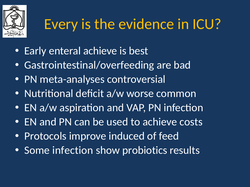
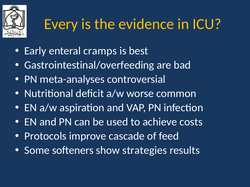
enteral achieve: achieve -> cramps (100, 51)
induced: induced -> cascade (127, 136)
Some infection: infection -> softeners (73, 151)
probiotics: probiotics -> strategies (145, 151)
